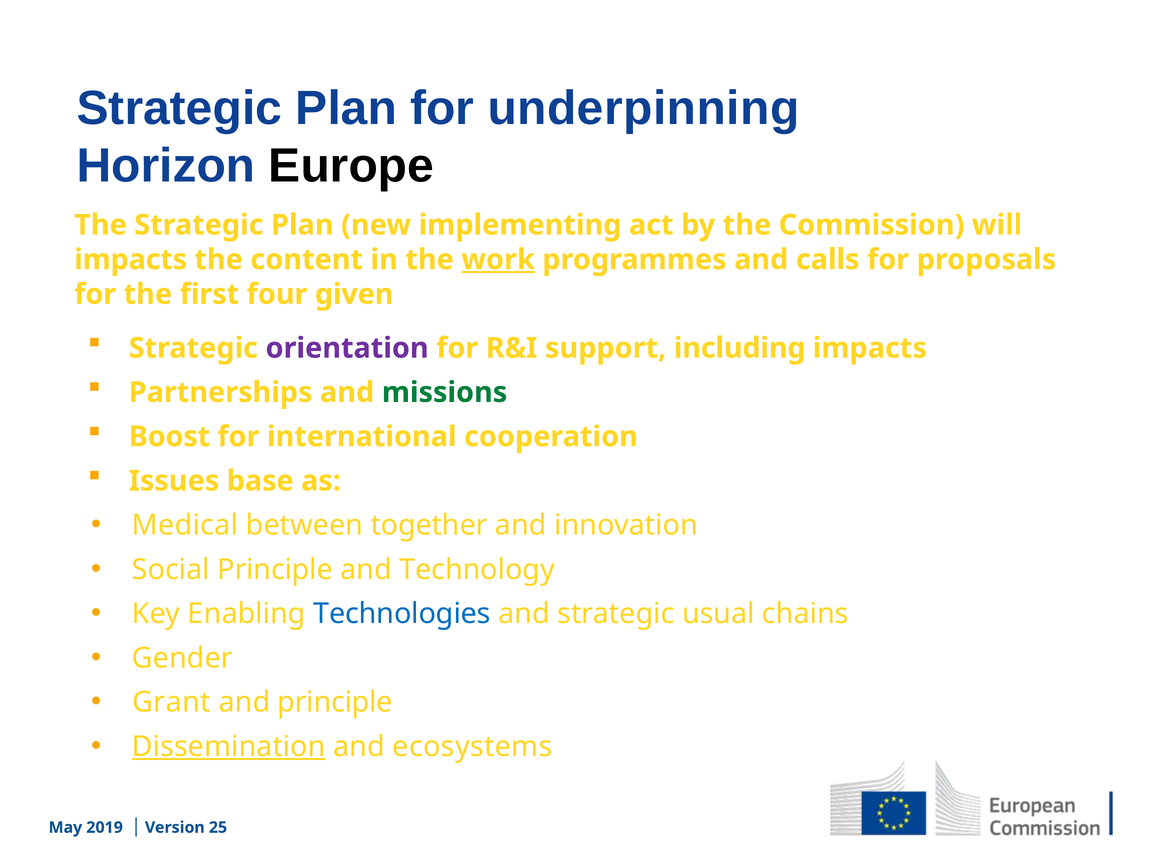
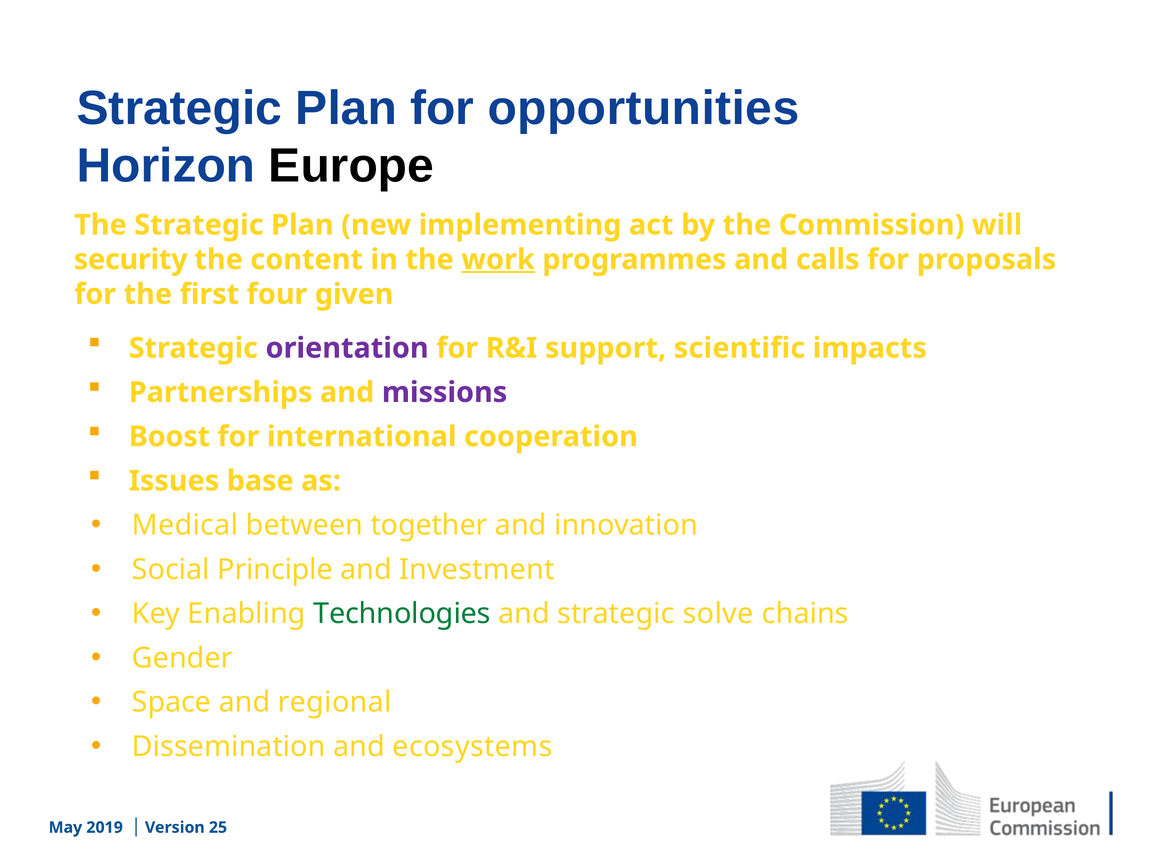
underpinning: underpinning -> opportunities (643, 108)
impacts: impacts -> security (131, 259)
including: including -> scientific (739, 348)
missions colour: green -> purple (445, 392)
Technology: Technology -> Investment (477, 569)
Technologies colour: blue -> green (402, 613)
usual: usual -> solve (718, 613)
Grant: Grant -> Space (172, 702)
and principle: principle -> regional (335, 702)
Dissemination underline: present -> none (229, 746)
